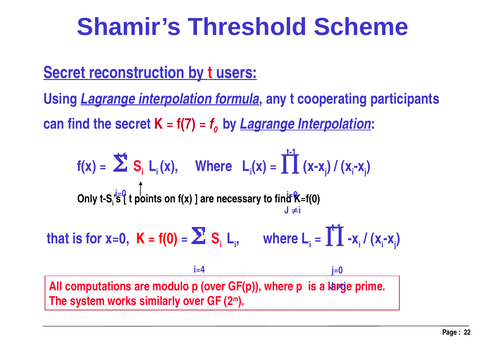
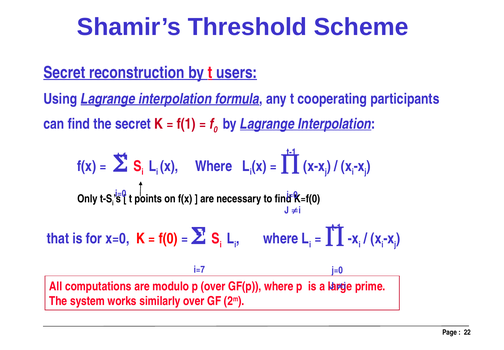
f(7: f(7 -> f(1 (186, 124)
i=4: i=4 -> i=7 (199, 270)
